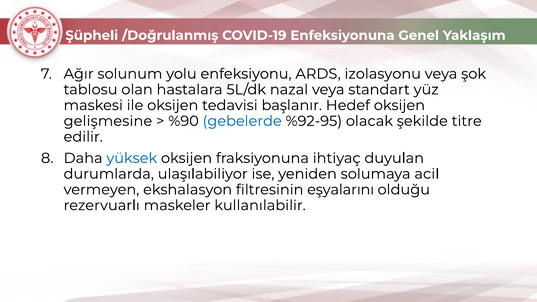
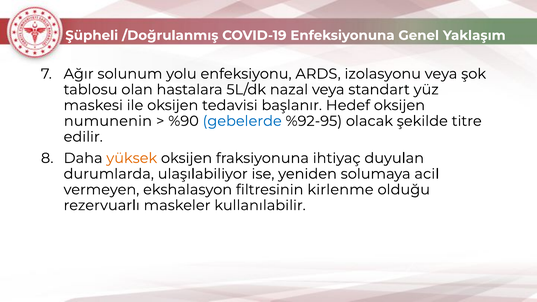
gelişmesine: gelişmesine -> numunenin (108, 121)
yüksek colour: blue -> orange (132, 158)
eşyalarını: eşyalarını -> kirlenme (340, 190)
